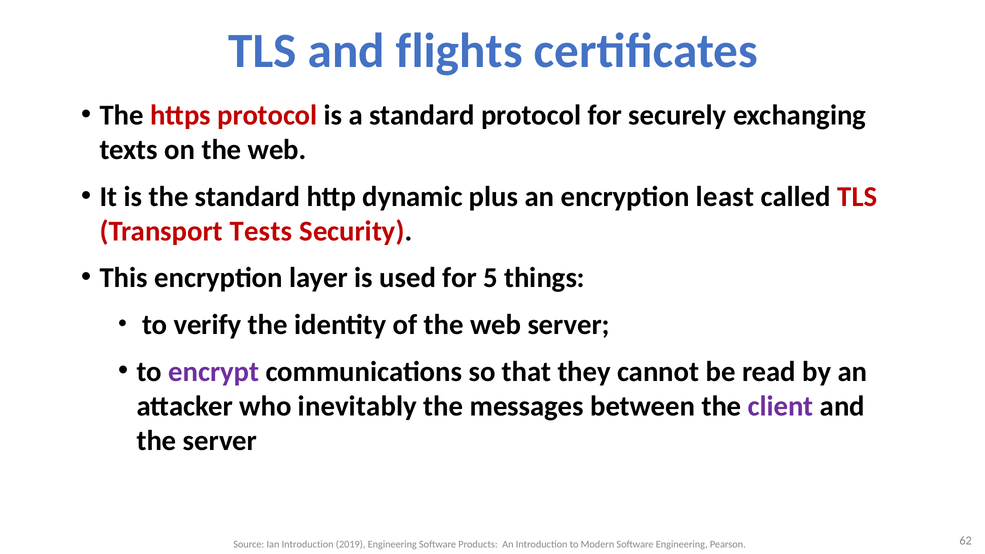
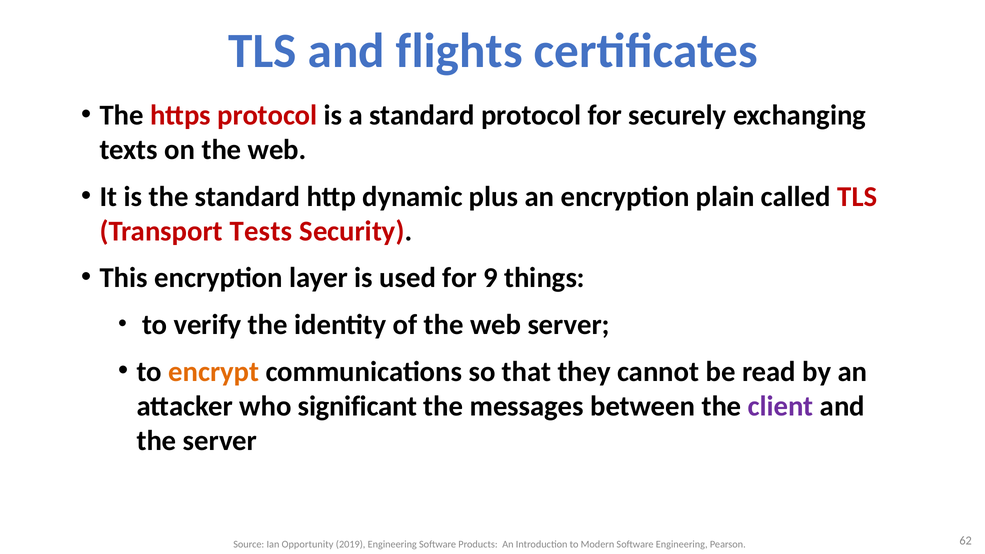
least: least -> plain (725, 197)
5: 5 -> 9 (490, 278)
encrypt colour: purple -> orange (214, 372)
inevitably: inevitably -> significant (358, 406)
Ian Introduction: Introduction -> Opportunity (308, 544)
